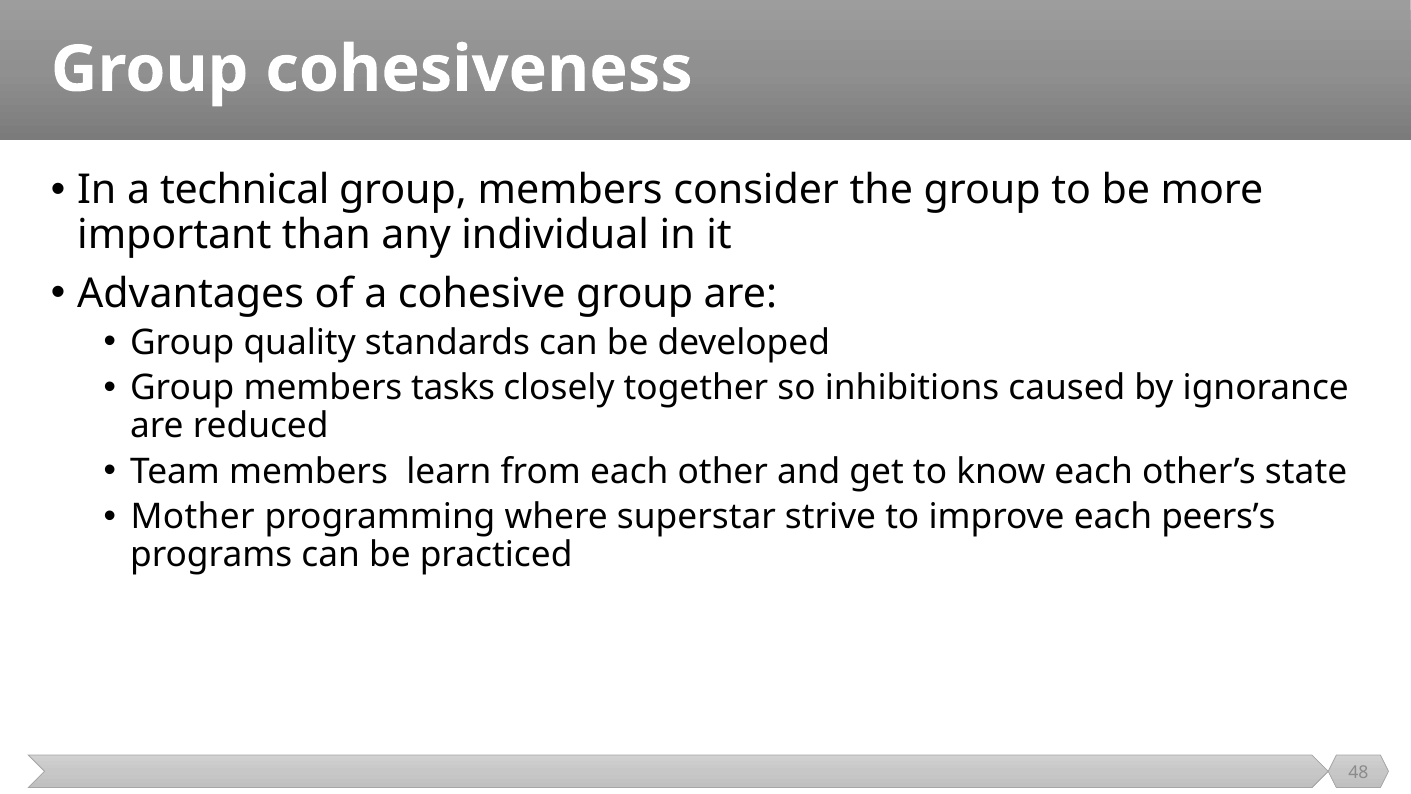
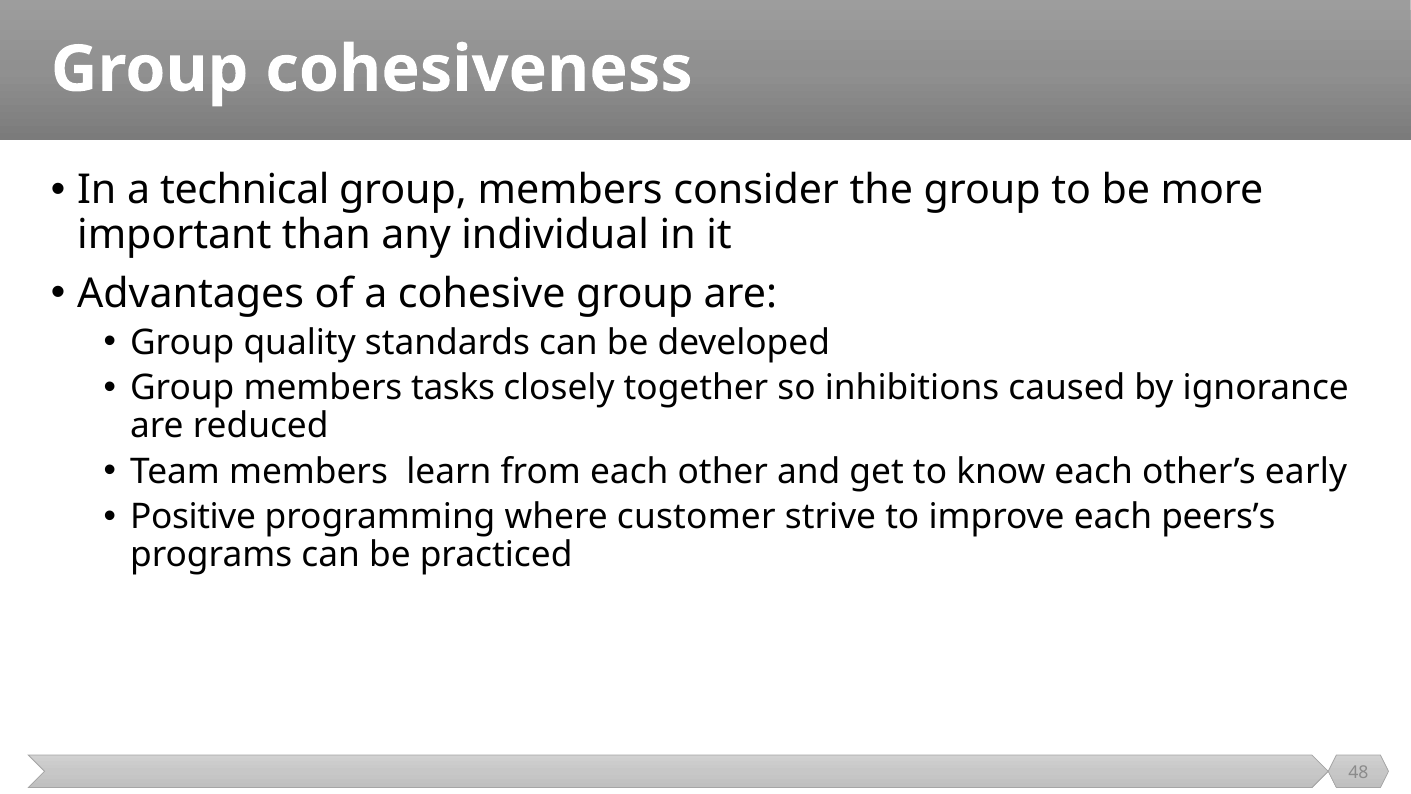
state: state -> early (1306, 471)
Mother: Mother -> Positive (193, 517)
superstar: superstar -> customer (696, 517)
